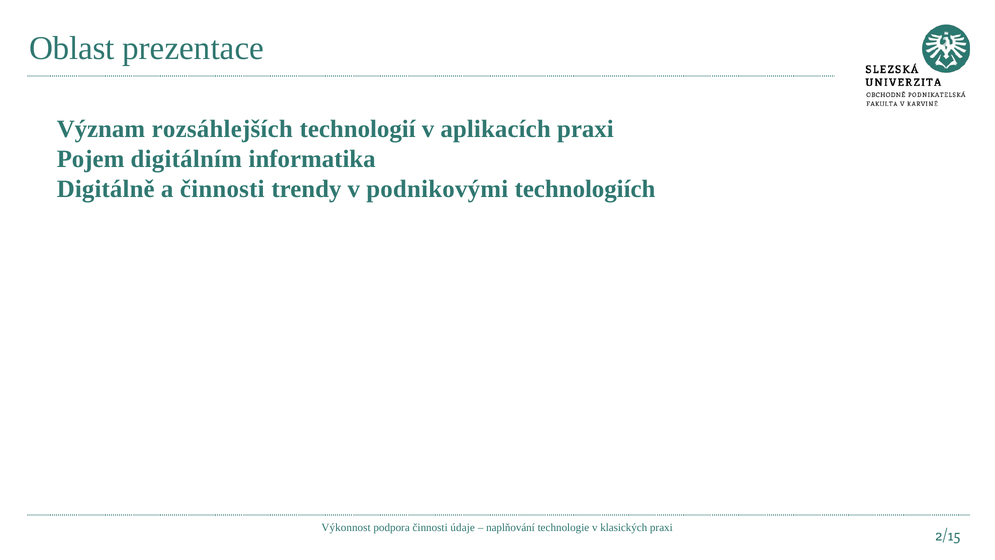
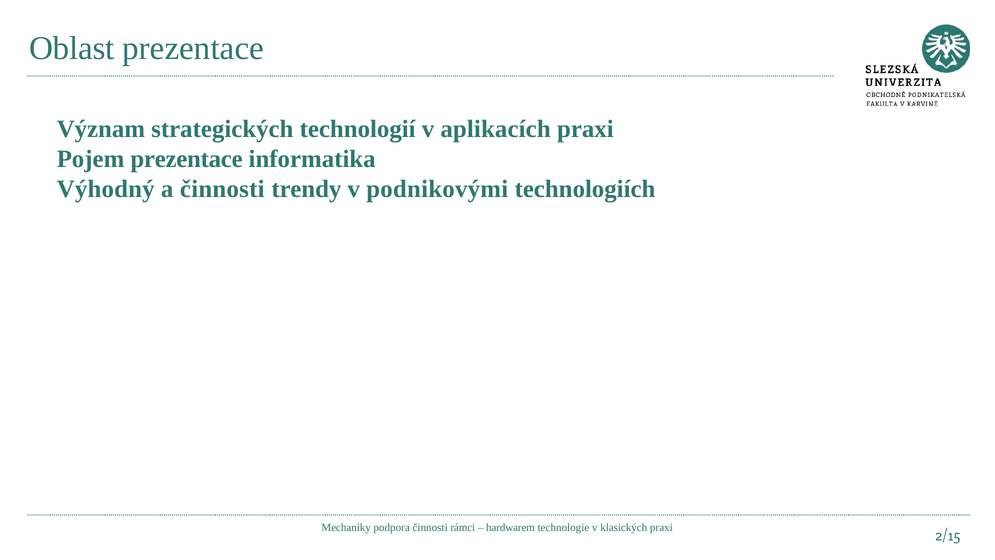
rozsáhlejších: rozsáhlejších -> strategických (222, 129)
Pojem digitálním: digitálním -> prezentace (187, 159)
Digitálně: Digitálně -> Výhodný (106, 189)
Výkonnost: Výkonnost -> Mechaniky (346, 527)
údaje: údaje -> rámci (463, 527)
naplňování: naplňování -> hardwarem (511, 527)
